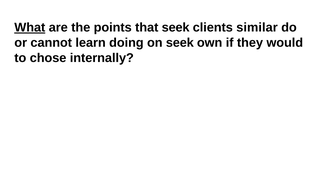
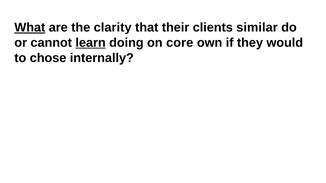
points: points -> clarity (113, 28)
that seek: seek -> their (176, 28)
learn underline: none -> present (91, 43)
on seek: seek -> core (180, 43)
